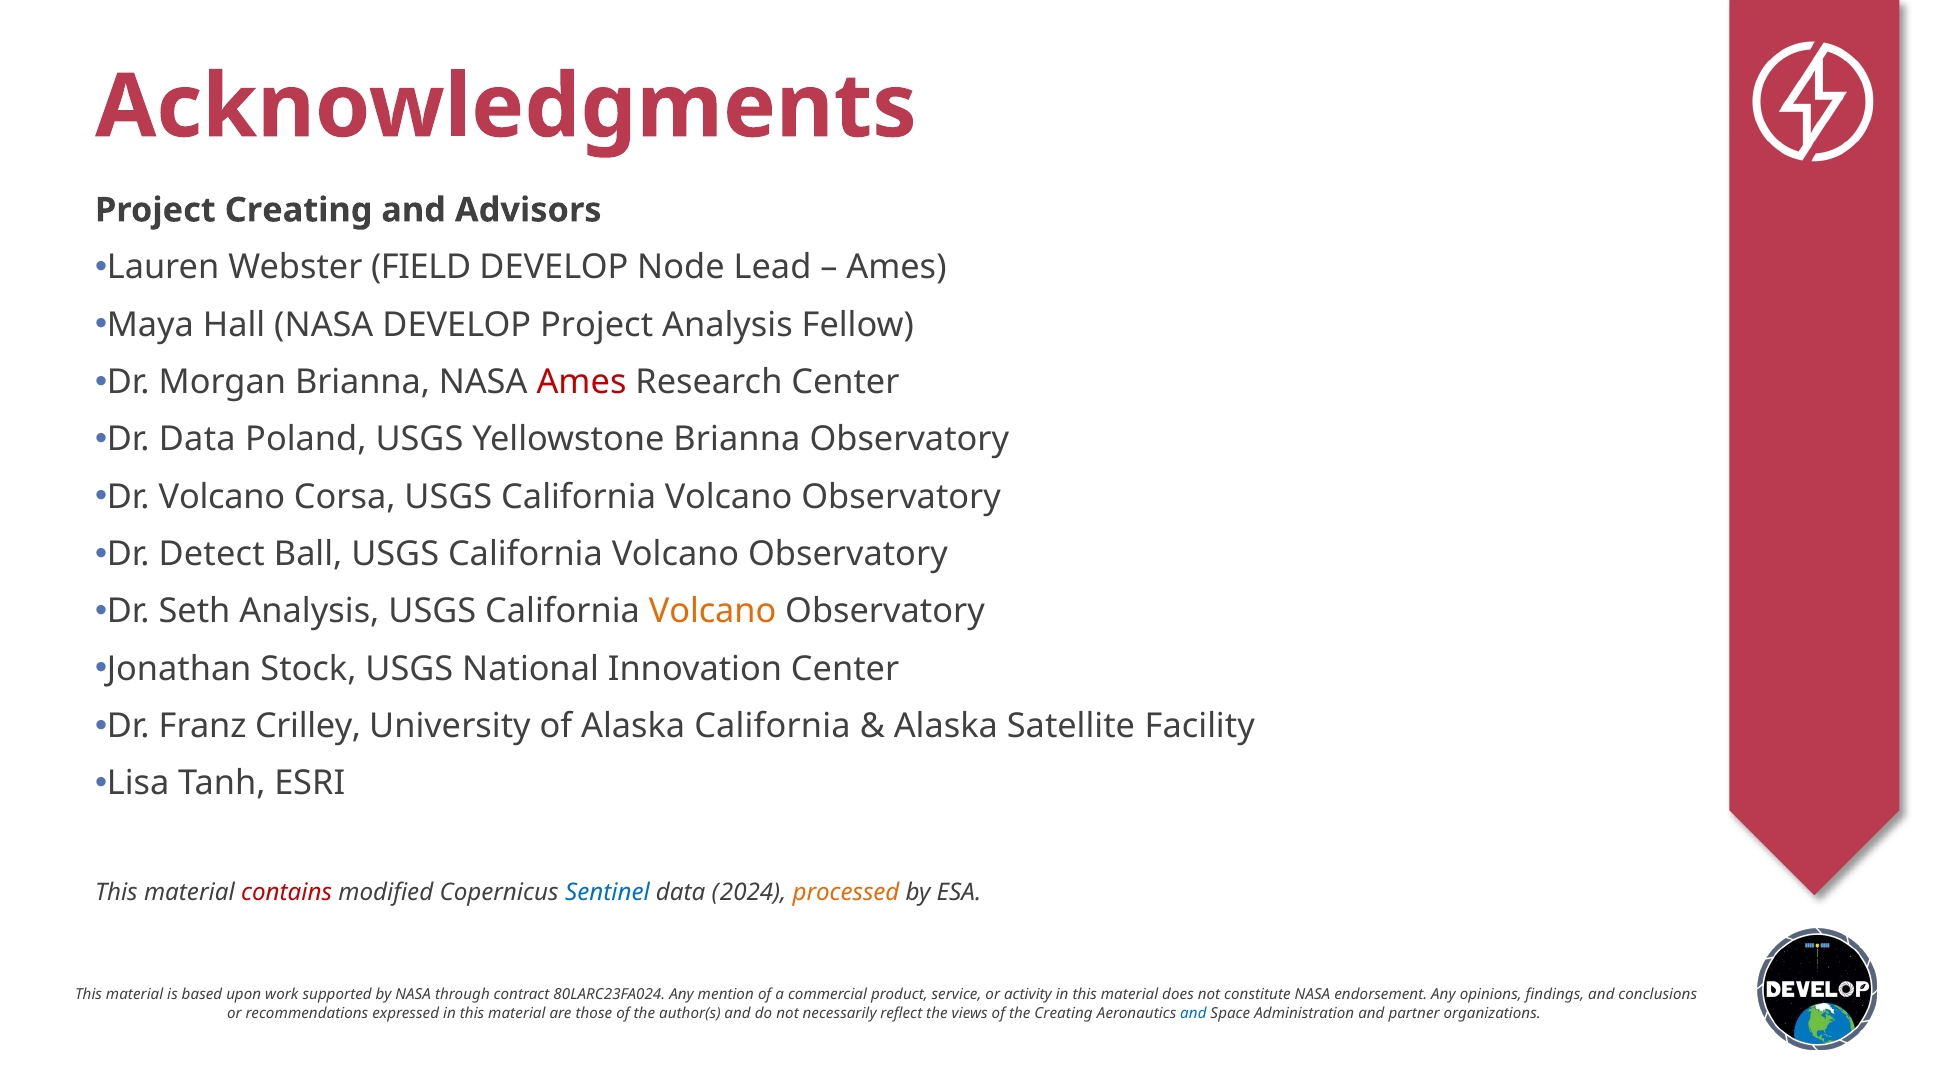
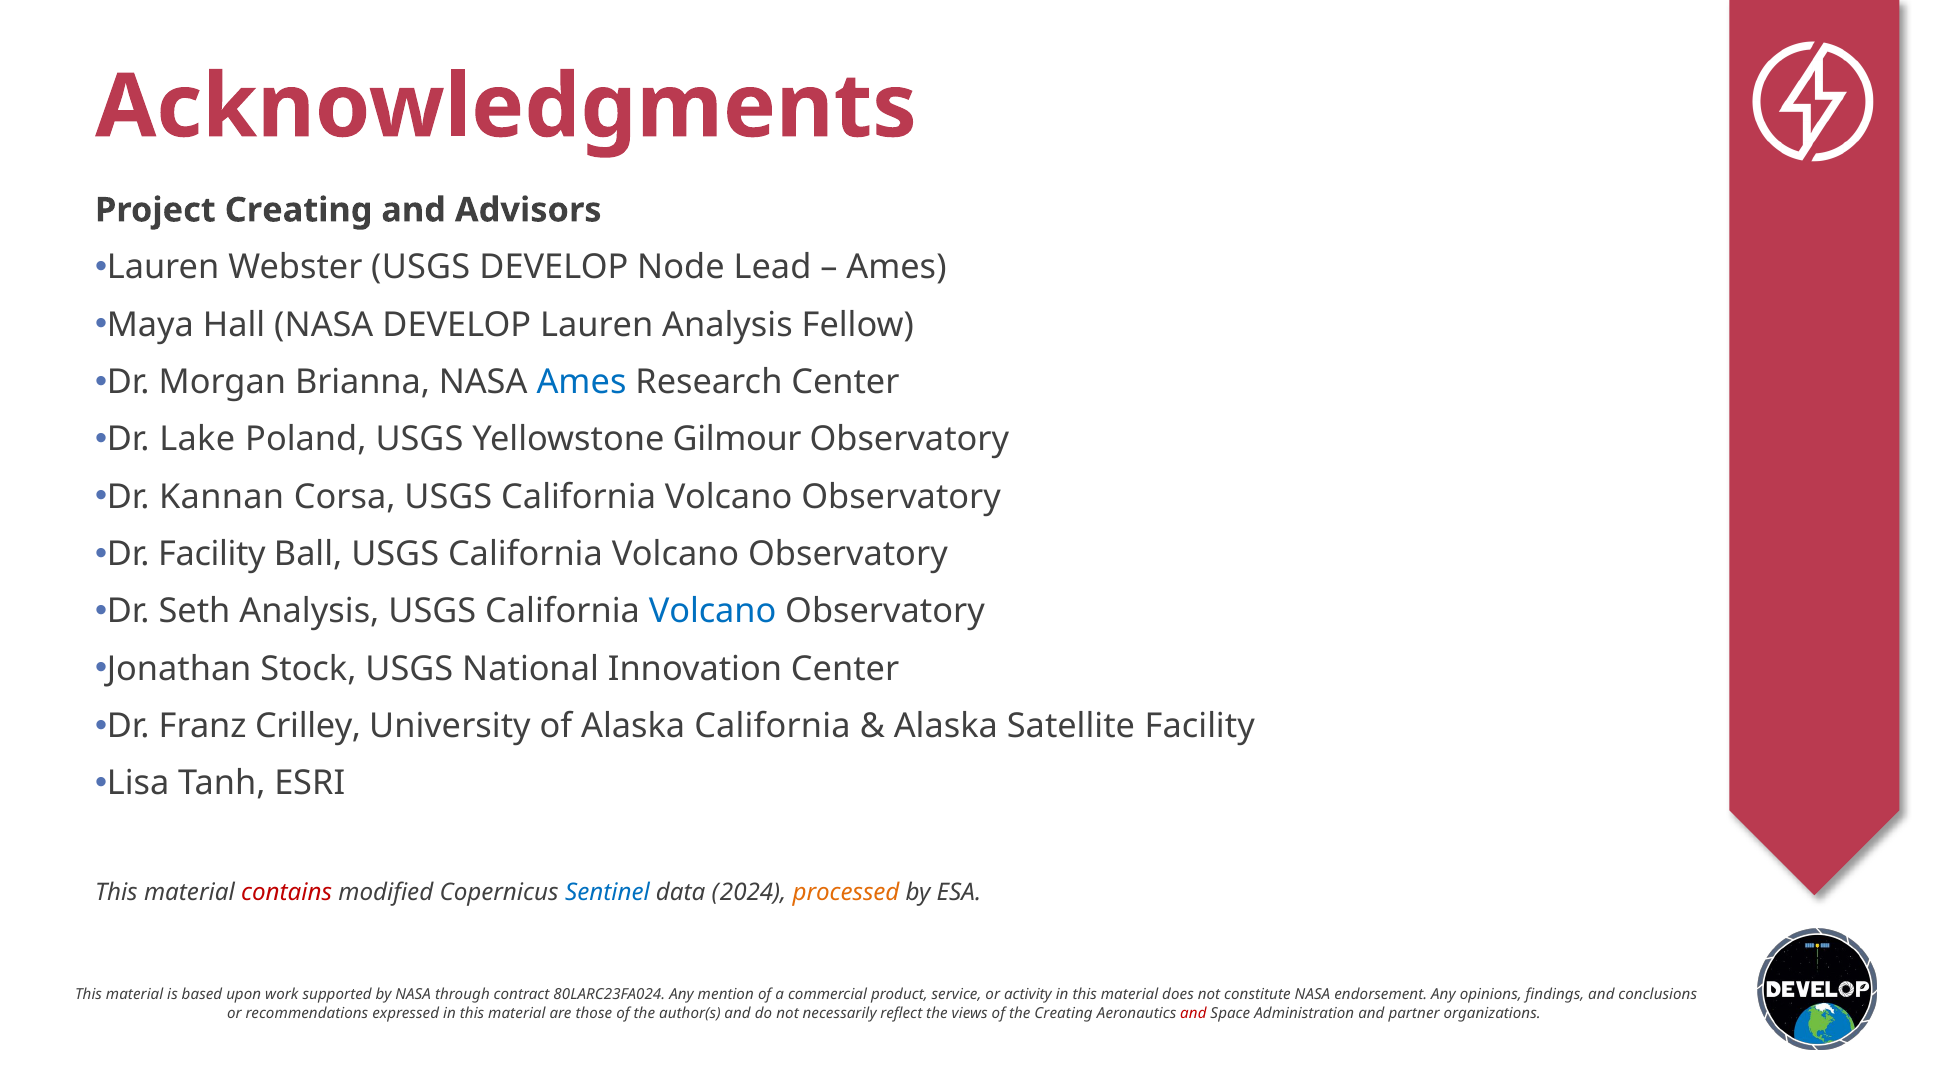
Webster FIELD: FIELD -> USGS (421, 267)
DEVELOP Project: Project -> Lauren (597, 325)
Ames colour: red -> blue (582, 382)
Dr Data: Data -> Lake (197, 439)
Yellowstone Brianna: Brianna -> Gilmour (737, 439)
Dr Volcano: Volcano -> Kannan (222, 497)
Dr Detect: Detect -> Facility (212, 554)
Volcano colour: orange -> blue (713, 611)
and colour: blue -> red (1193, 1013)
